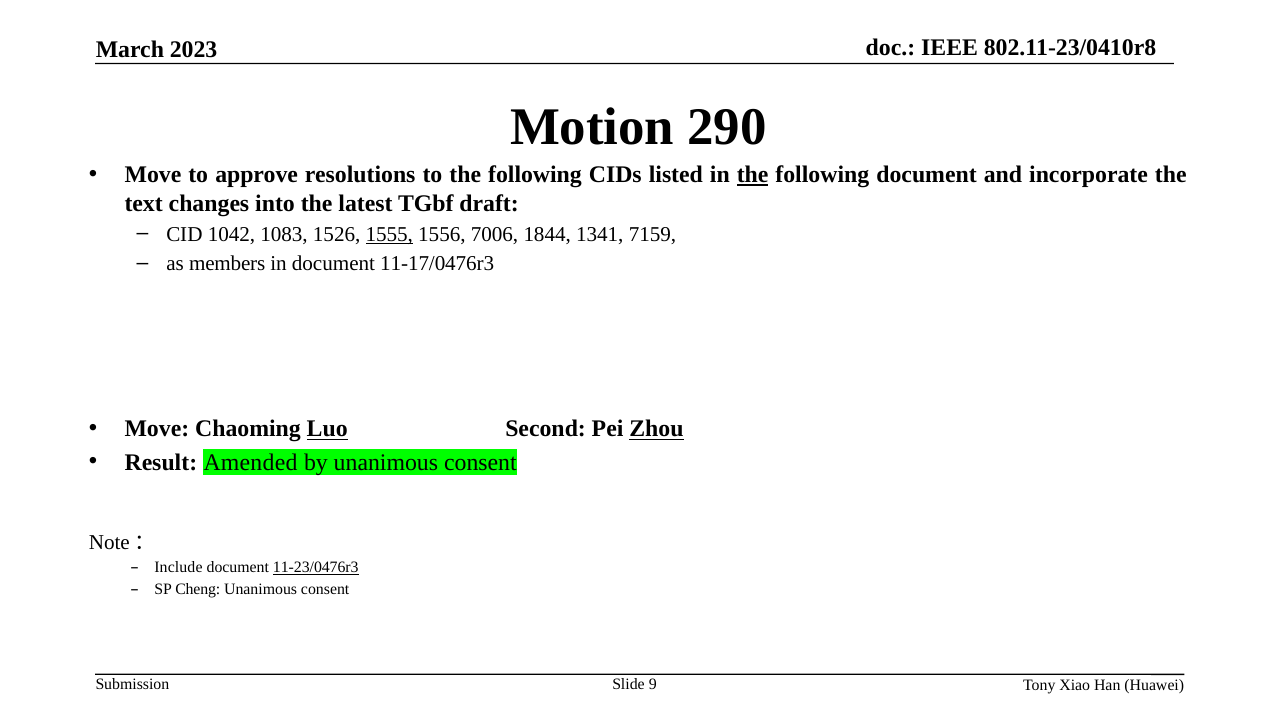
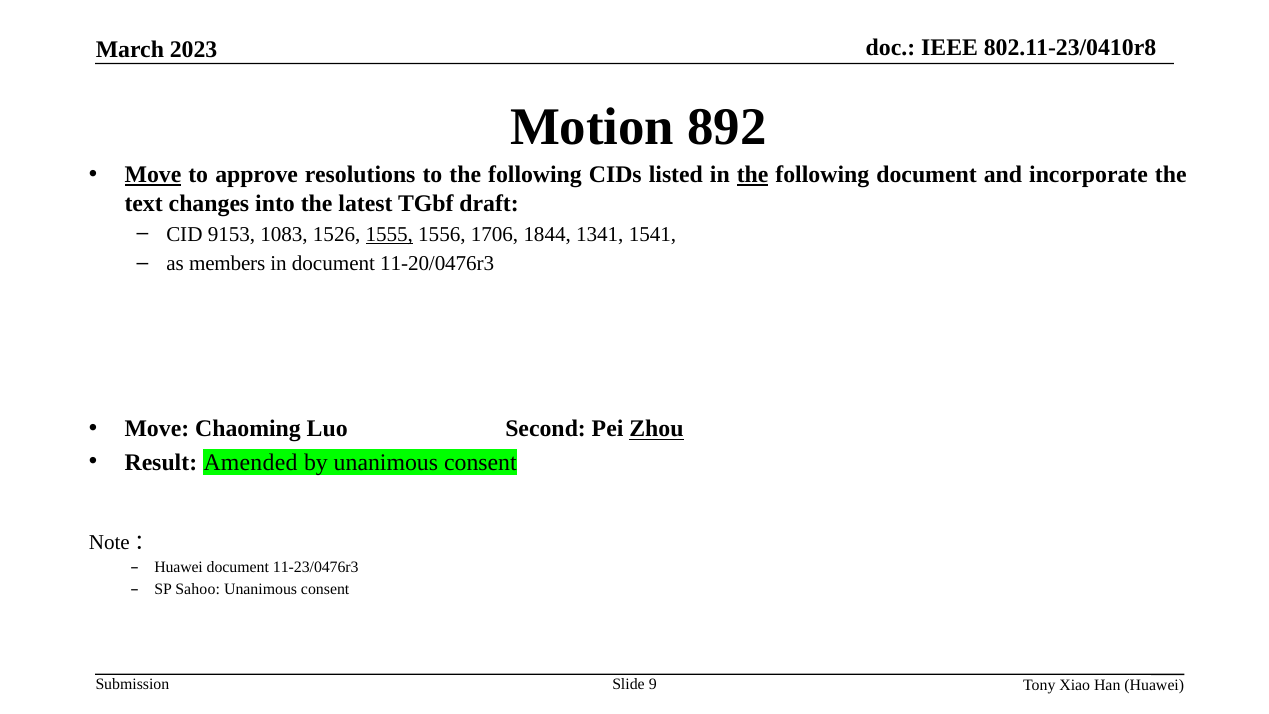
290: 290 -> 892 (727, 127)
Move underline: none -> present (153, 175)
1042: 1042 -> 9153 (231, 234)
7006: 7006 -> 1706 (495, 234)
7159: 7159 -> 1541 (652, 234)
11-17/0476r3: 11-17/0476r3 -> 11-20/0476r3 (437, 264)
Luo underline: present -> none (327, 429)
Include: Include -> Huawei (179, 567)
11-23/0476r3 underline: present -> none (316, 567)
Cheng: Cheng -> Sahoo (198, 589)
